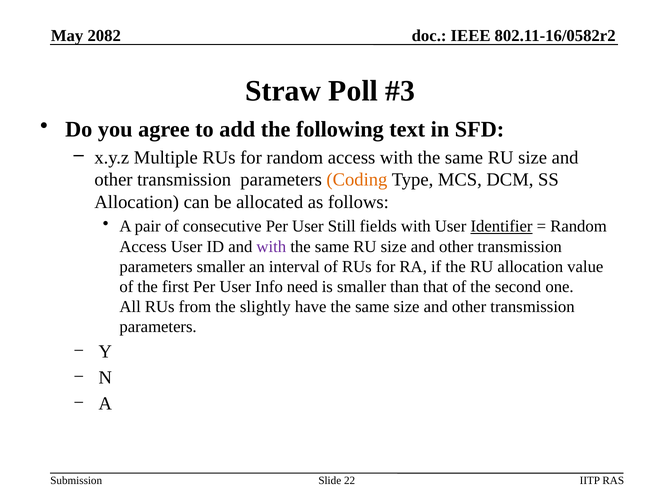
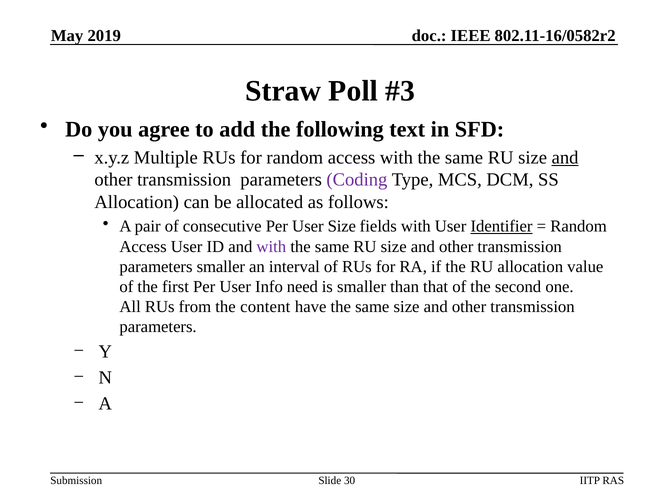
2082: 2082 -> 2019 (104, 36)
and underline: none -> present (565, 158)
Coding colour: orange -> purple (357, 180)
User Still: Still -> Size (342, 226)
slightly: slightly -> content (265, 307)
22: 22 -> 30 (350, 480)
